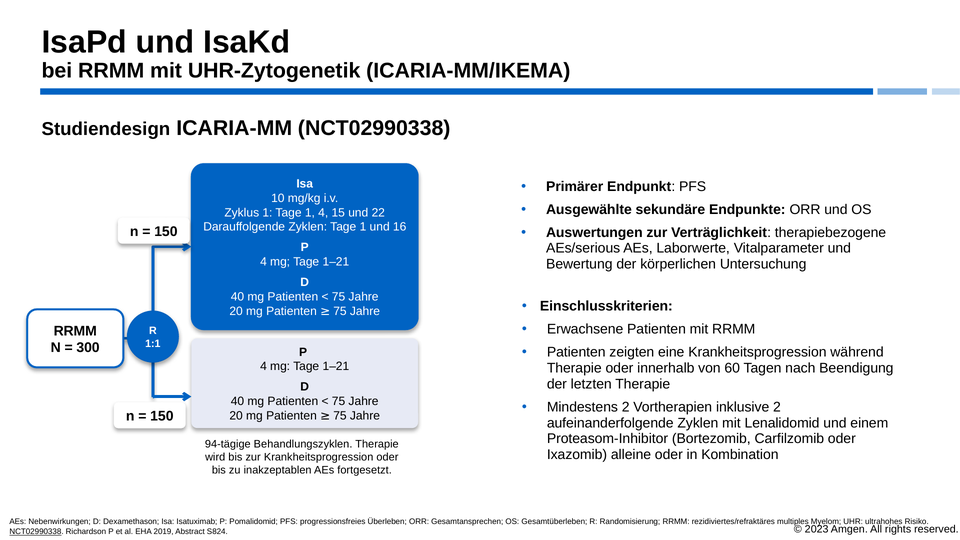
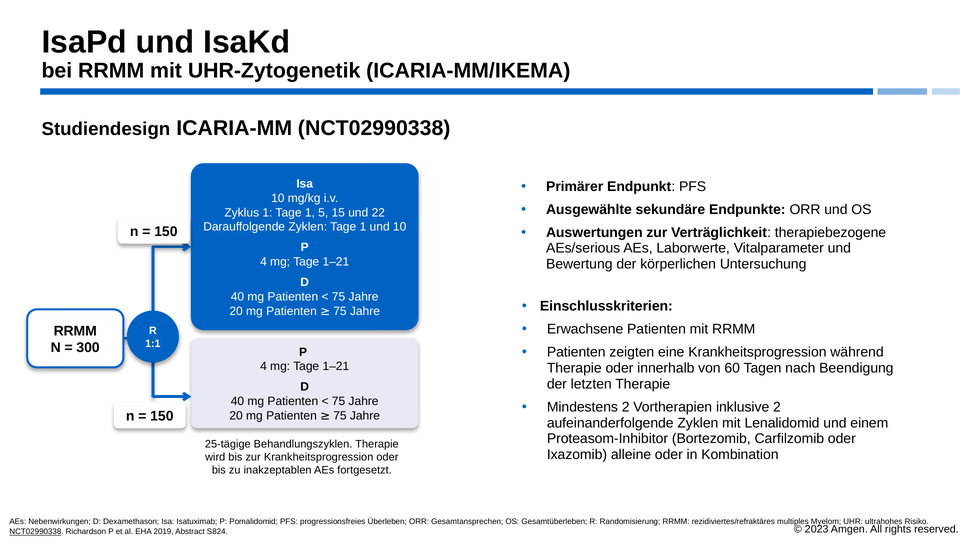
1 4: 4 -> 5 (323, 213)
und 16: 16 -> 10 (400, 227)
94-tägige: 94-tägige -> 25-tägige (228, 444)
